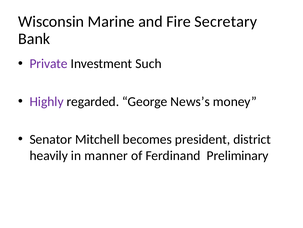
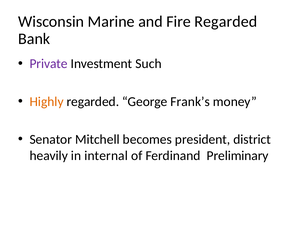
Fire Secretary: Secretary -> Regarded (226, 21)
Highly colour: purple -> orange (47, 101)
News’s: News’s -> Frank’s (190, 101)
manner: manner -> internal (106, 155)
